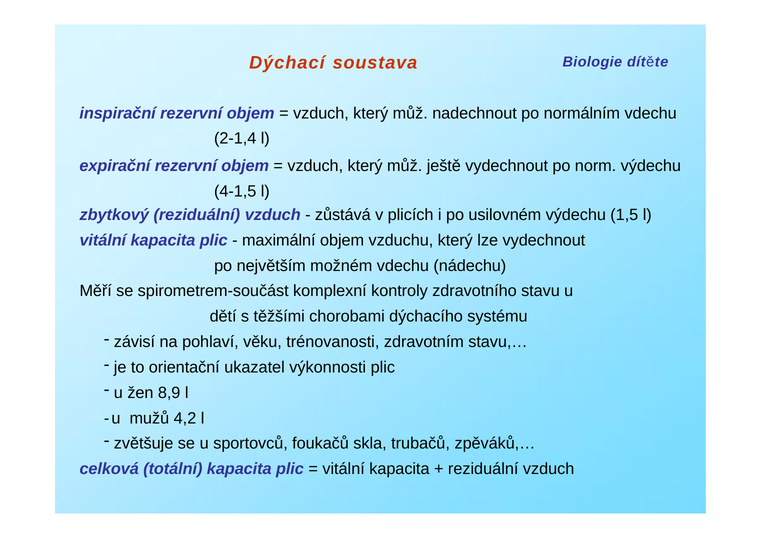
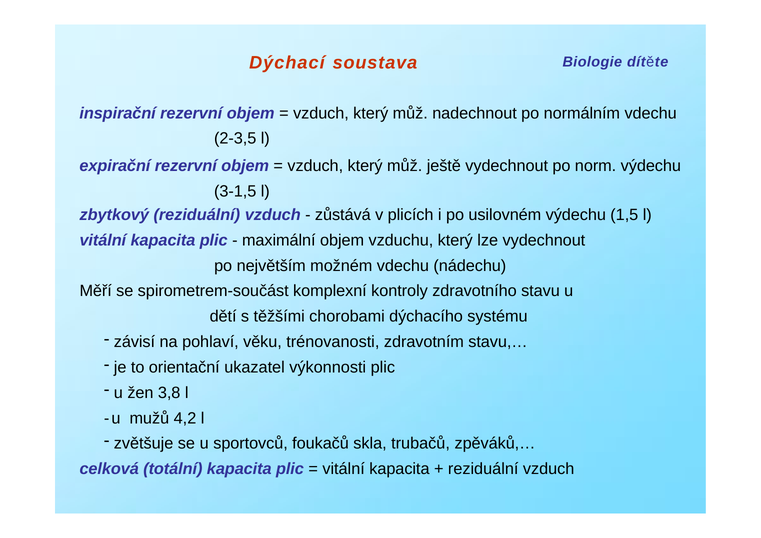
2-1,4: 2-1,4 -> 2-3,5 (235, 139)
4-1,5: 4-1,5 -> 3-1,5 (235, 191)
8,9: 8,9 -> 3,8 (169, 393)
